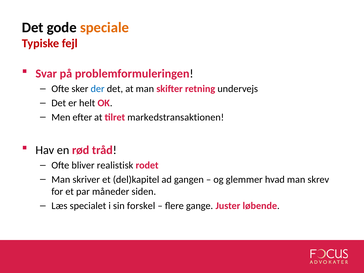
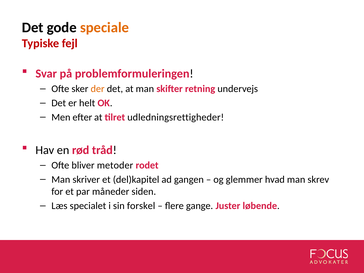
der colour: blue -> orange (98, 89)
markedstransaktionen: markedstransaktionen -> udledningsrettigheder (176, 117)
realistisk: realistisk -> metoder (115, 165)
